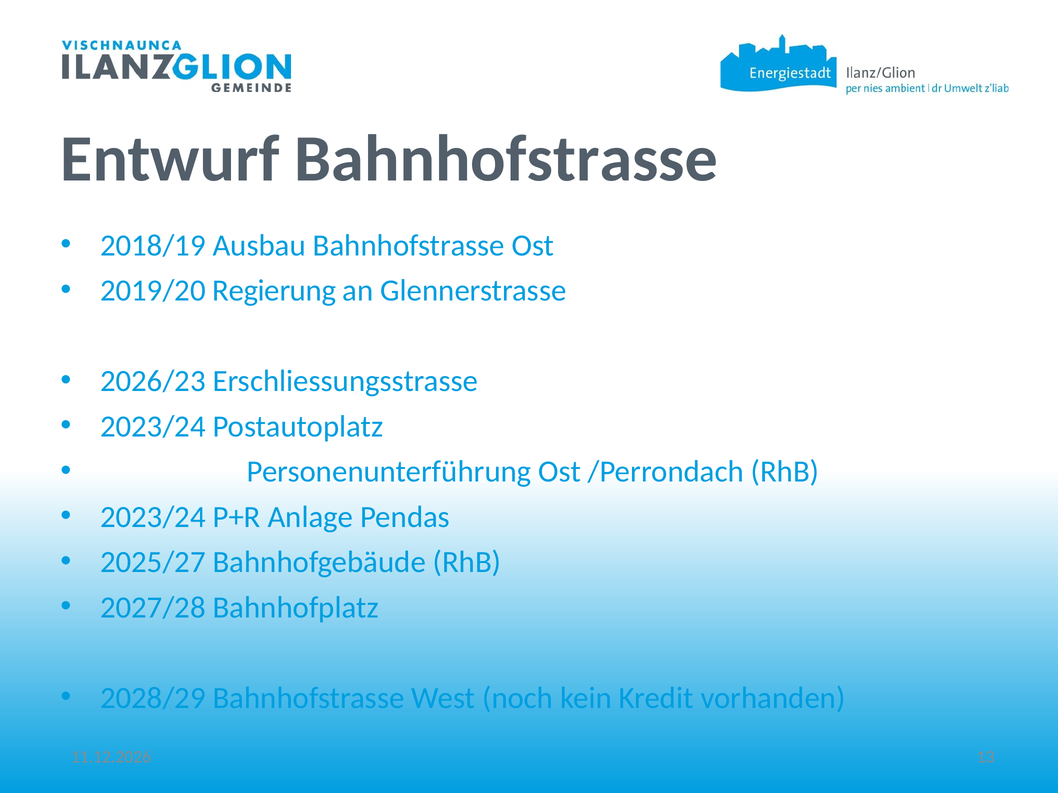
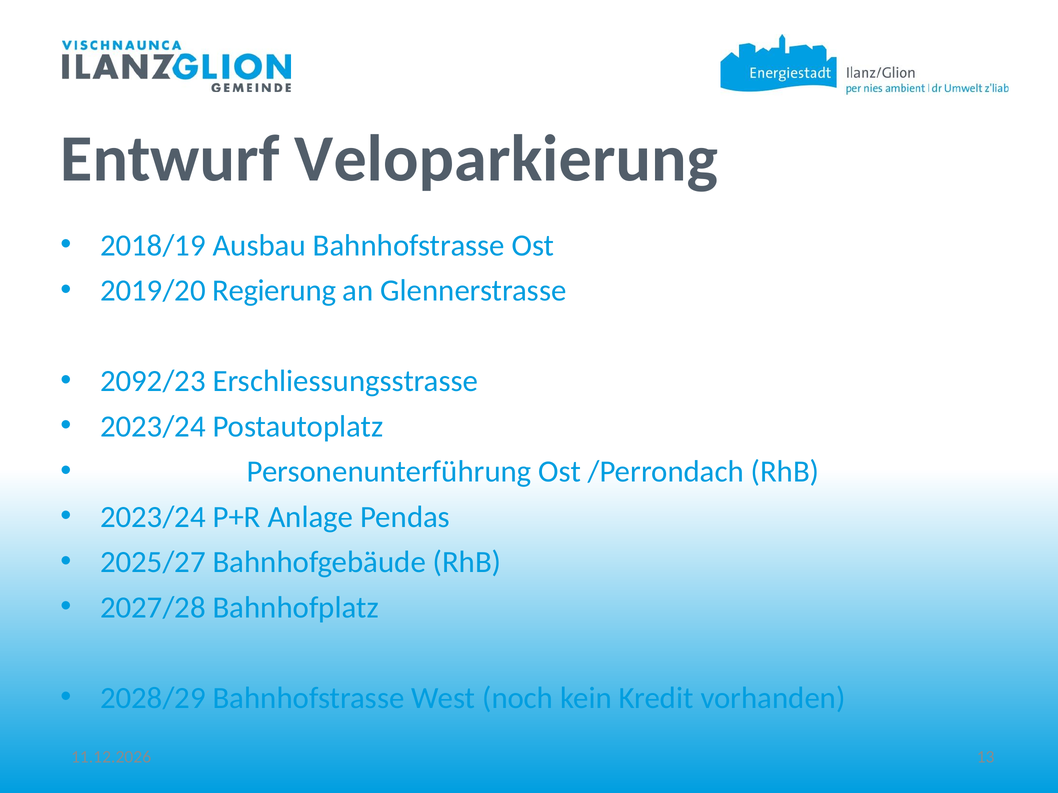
Entwurf Bahnhofstrasse: Bahnhofstrasse -> Veloparkierung (506, 159)
2026/23: 2026/23 -> 2092/23 (153, 381)
